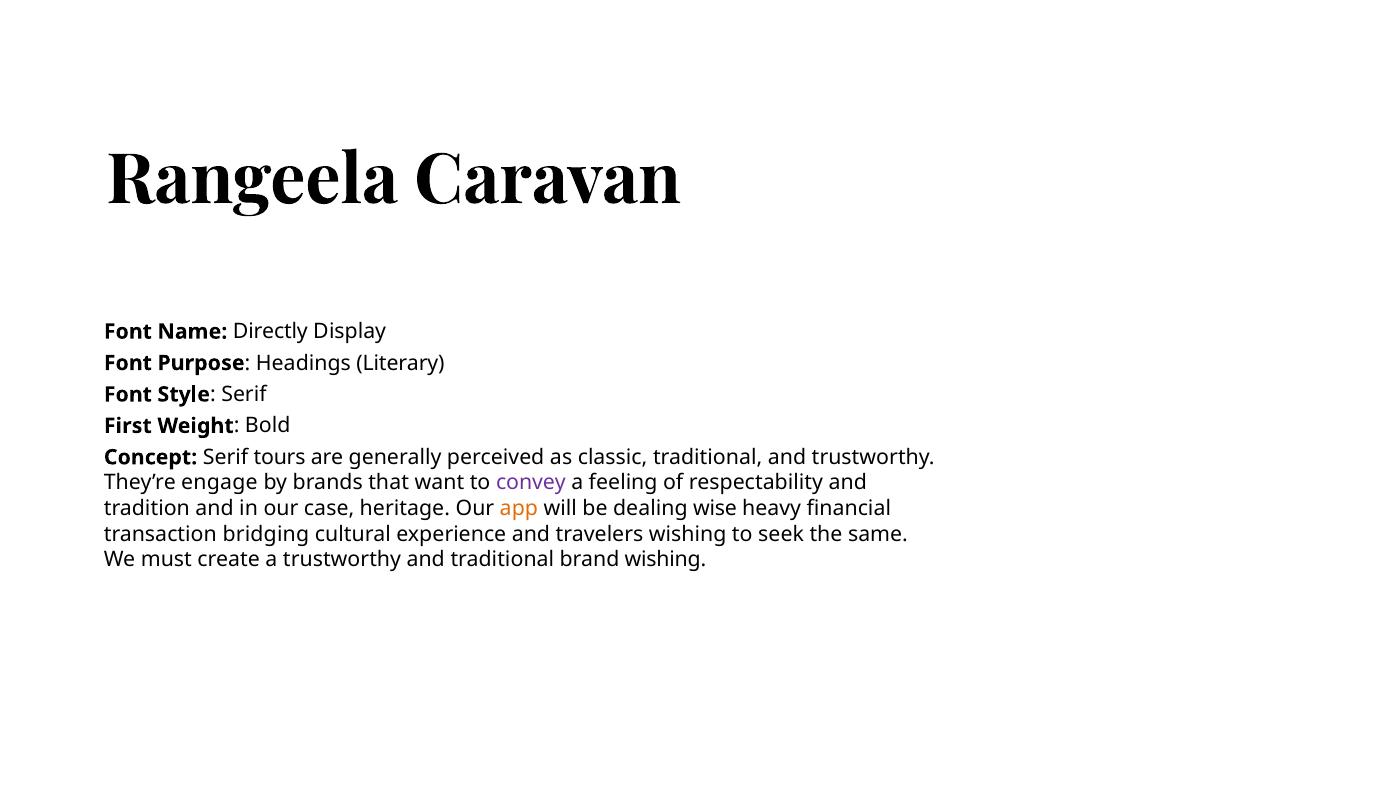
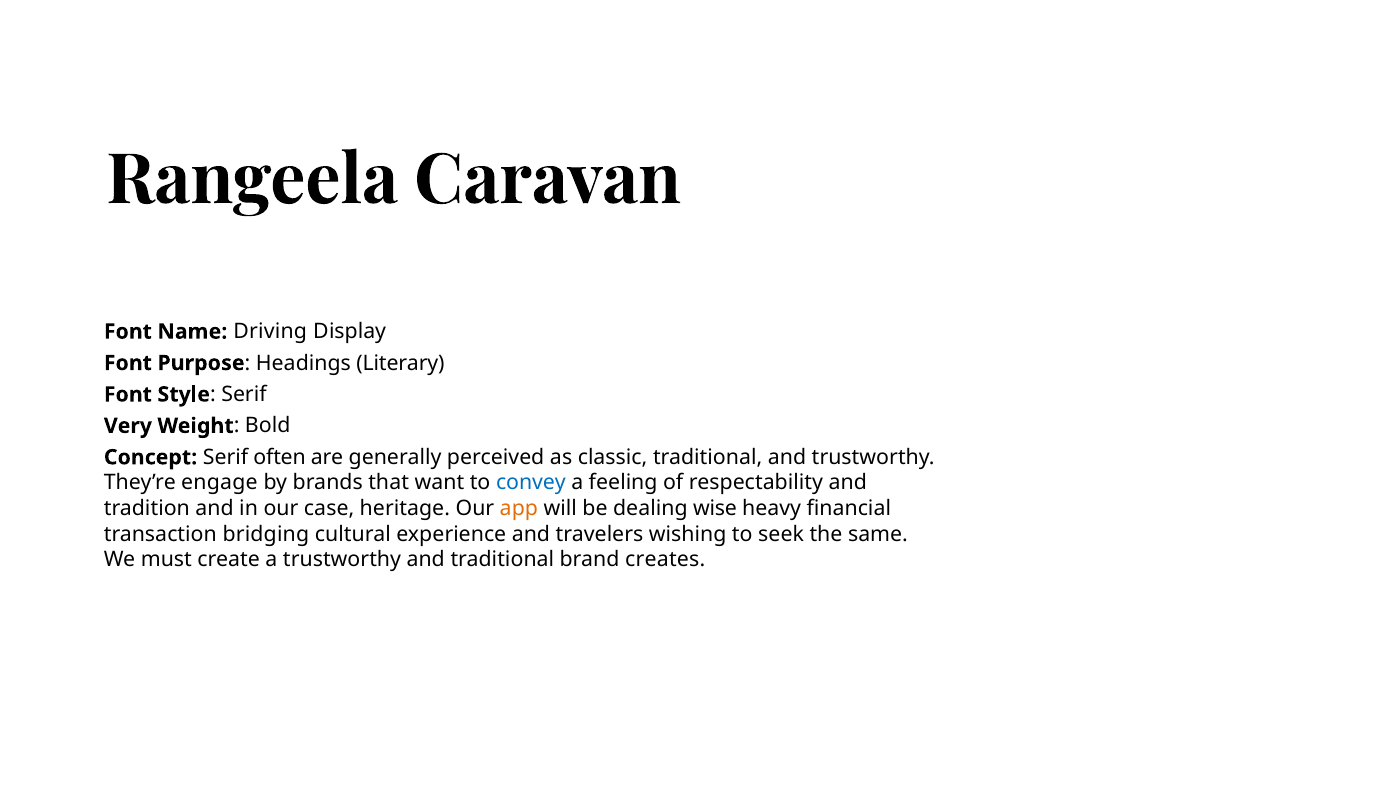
Directly: Directly -> Driving (270, 332)
First: First -> Very (128, 426)
tours: tours -> often (280, 457)
convey colour: purple -> blue (531, 483)
brand wishing: wishing -> creates (665, 560)
